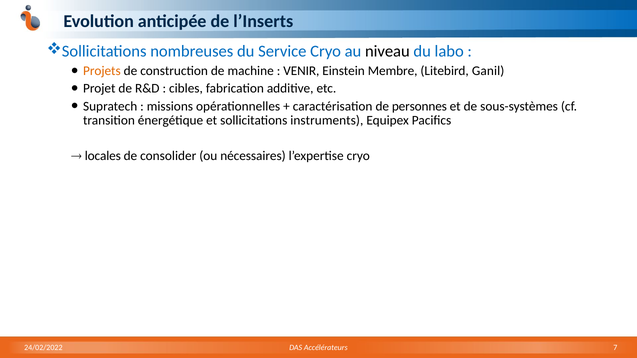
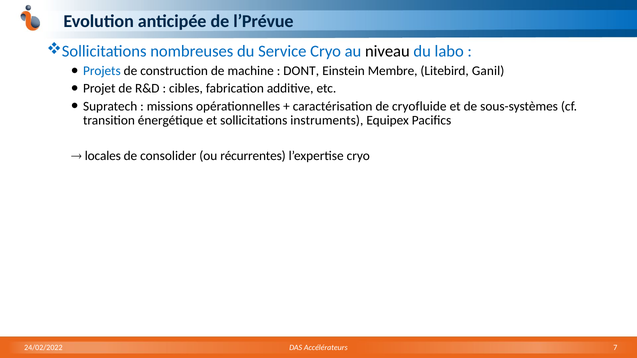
l’Inserts: l’Inserts -> l’Prévue (263, 21)
Projets colour: orange -> blue (102, 71)
VENIR: VENIR -> DONT (301, 71)
personnes: personnes -> cryofluide (419, 106)
nécessaires: nécessaires -> récurrentes (253, 156)
